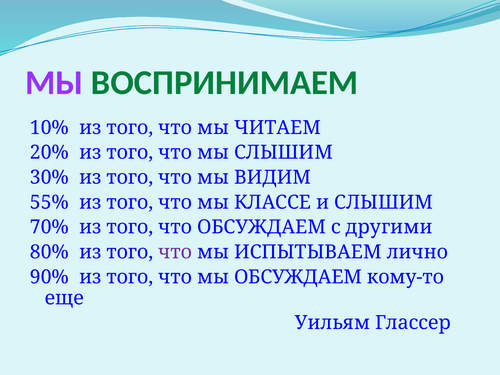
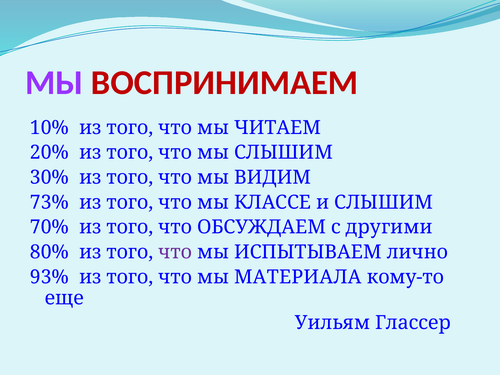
ВОСПРИНИМАЕМ colour: green -> red (225, 83)
55%: 55% -> 73% (49, 202)
90%: 90% -> 93% (49, 277)
мы ОБСУЖДАЕМ: ОБСУЖДАЕМ -> МАТЕРИАЛА (298, 277)
